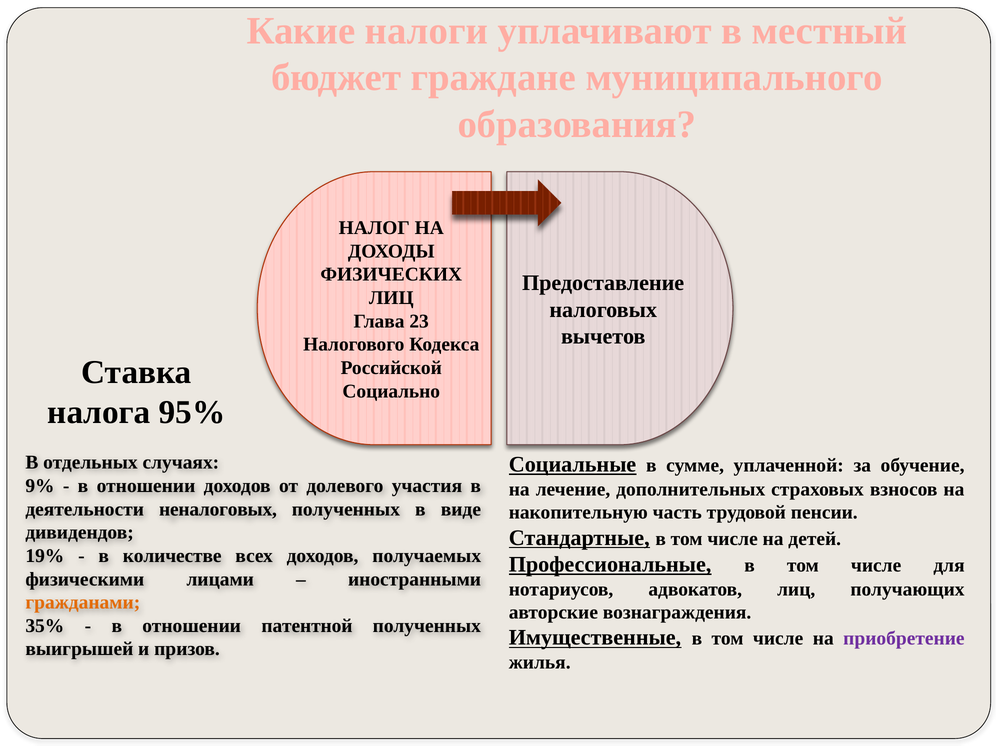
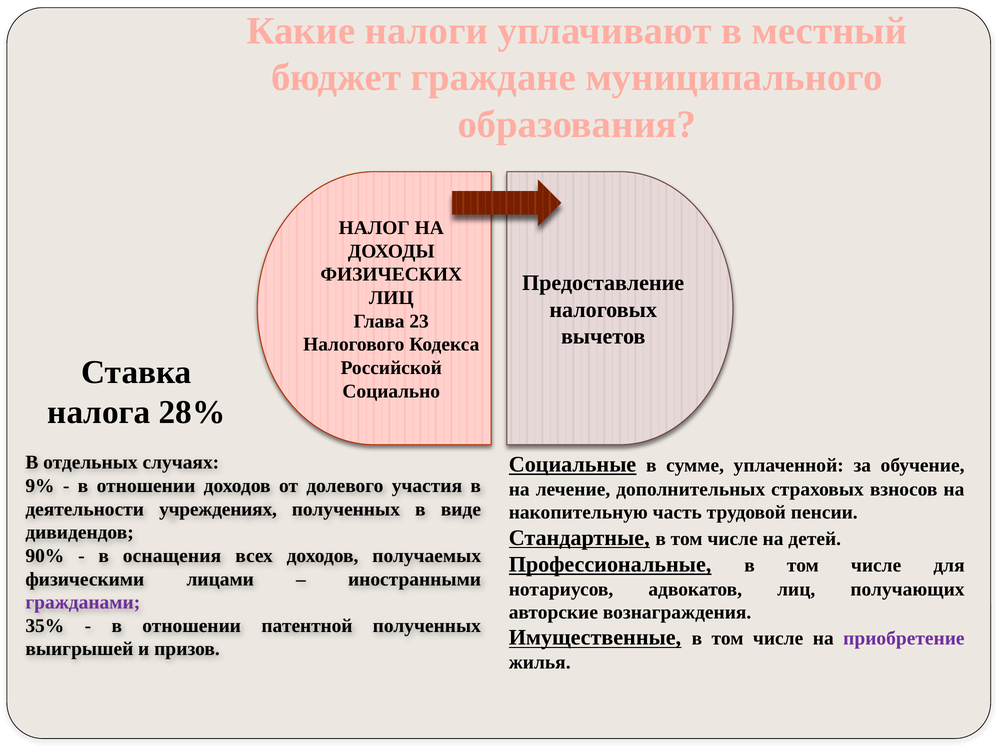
95%: 95% -> 28% (192, 412)
неналоговых: неналоговых -> учреждениях (218, 509)
19%: 19% -> 90% (45, 555)
количестве: количестве -> оснащения (172, 555)
гражданами colour: orange -> purple (83, 602)
